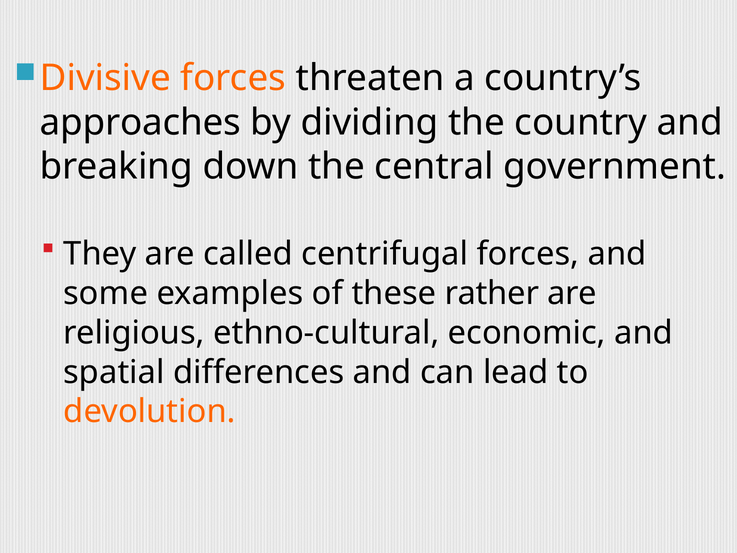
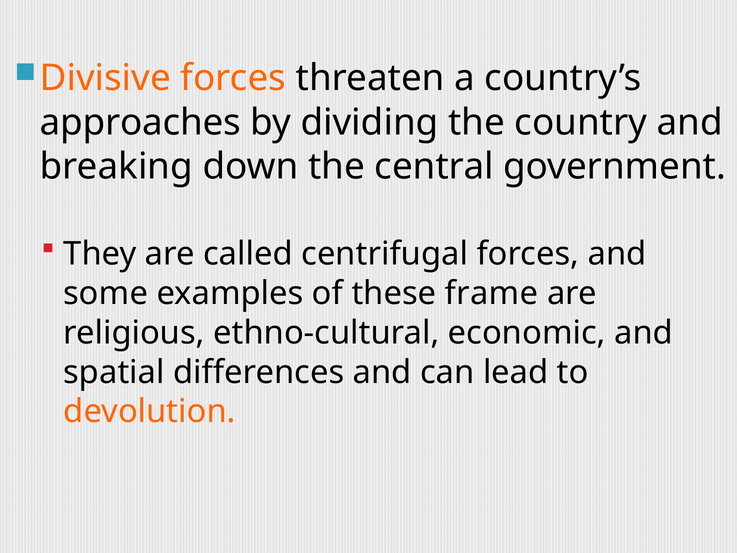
rather: rather -> frame (492, 293)
